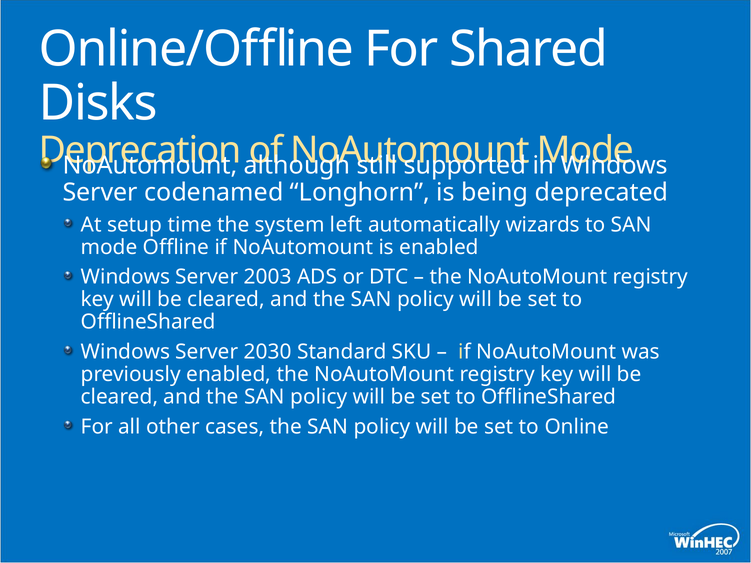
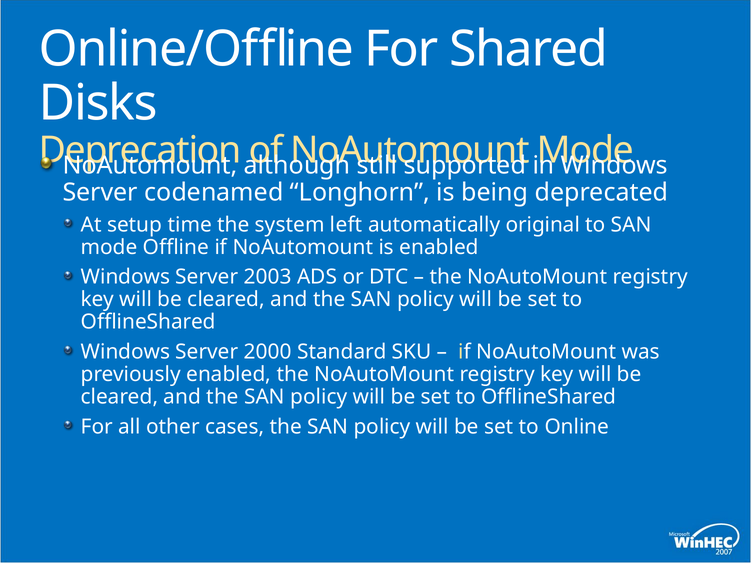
wizards: wizards -> original (543, 225)
2030: 2030 -> 2000 (268, 352)
